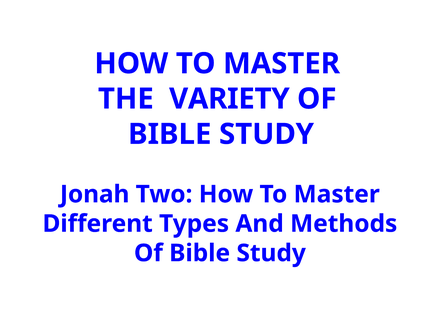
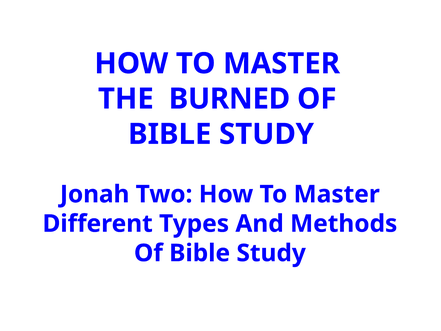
VARIETY: VARIETY -> BURNED (229, 99)
